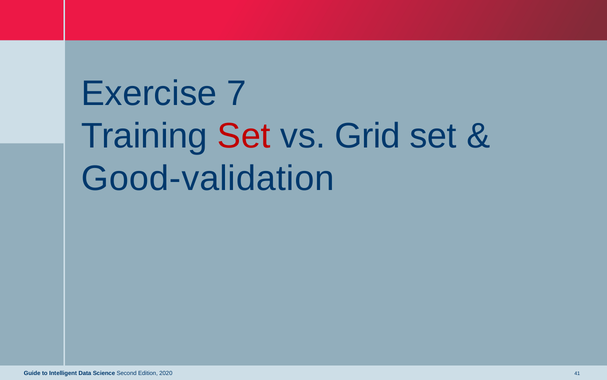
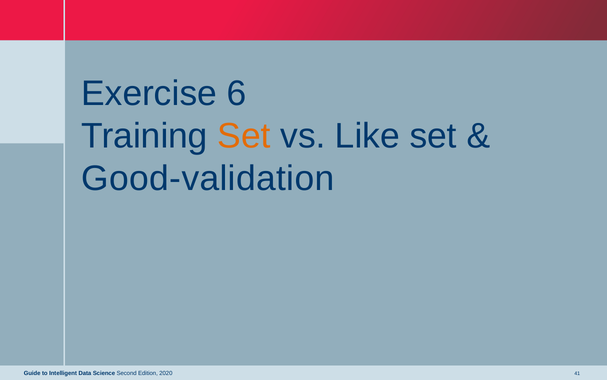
7: 7 -> 6 (237, 93)
Set colour: red -> orange (244, 136)
Grid: Grid -> Like (367, 136)
